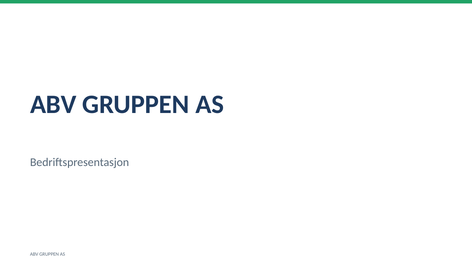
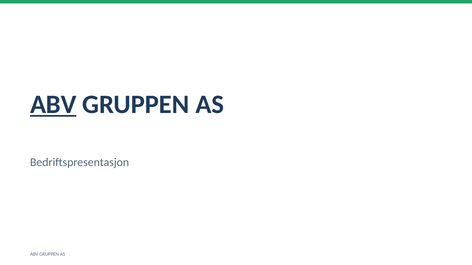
ABV underline: none -> present (53, 105)
